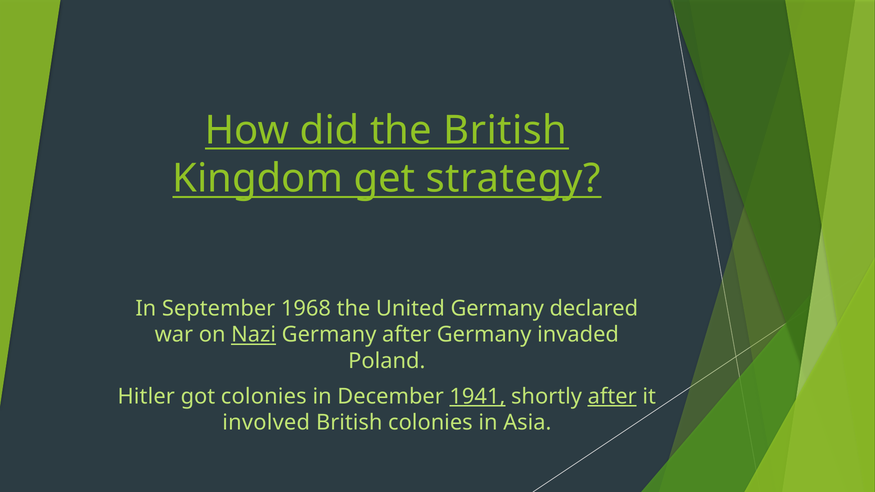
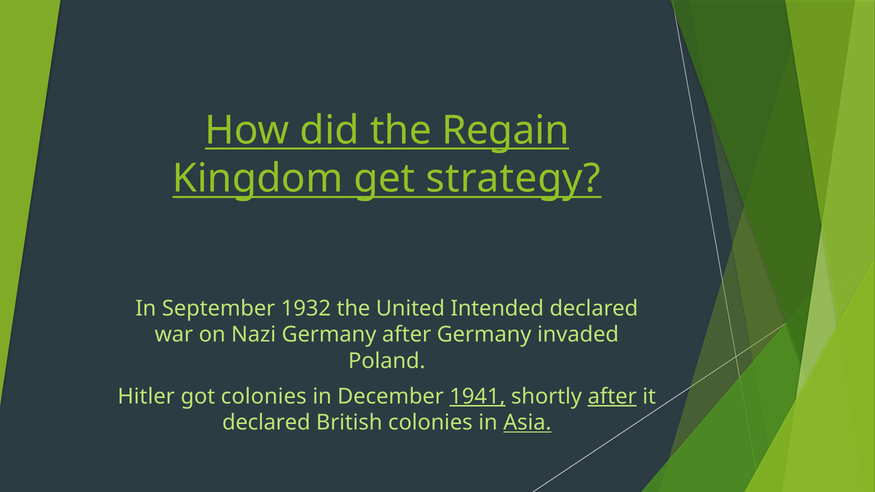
the British: British -> Regain (506, 130)
1968: 1968 -> 1932 (306, 309)
United Germany: Germany -> Intended (497, 309)
Nazi underline: present -> none (254, 335)
involved: involved -> declared (266, 423)
Asia underline: none -> present (527, 423)
